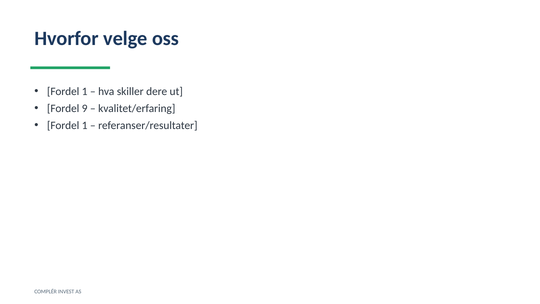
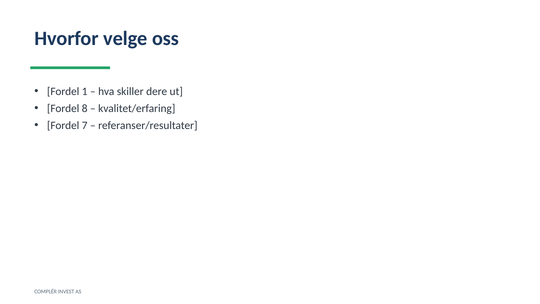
9: 9 -> 8 (85, 108)
1: 1 -> 7 (85, 125)
